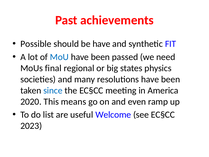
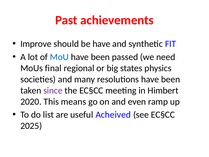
Possible: Possible -> Improve (36, 44)
since colour: blue -> purple (53, 90)
America: America -> Himbert (163, 90)
Welcome: Welcome -> Acheived (113, 114)
2023: 2023 -> 2025 (31, 126)
